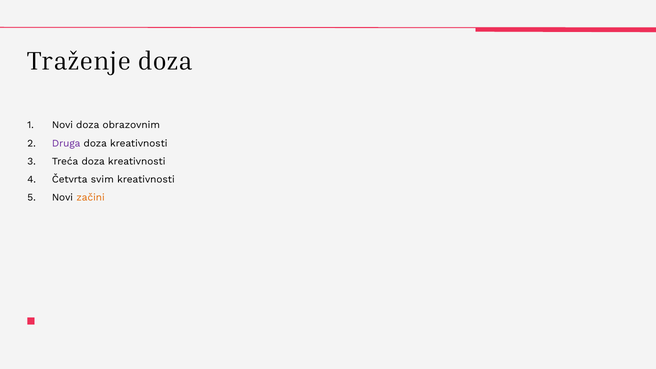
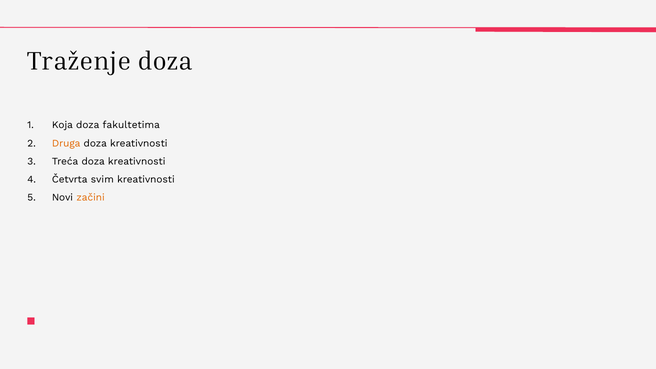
Novi: Novi -> Koja (62, 125)
obrazovnim: obrazovnim -> fakultetima (131, 125)
Druga colour: purple -> orange (66, 143)
